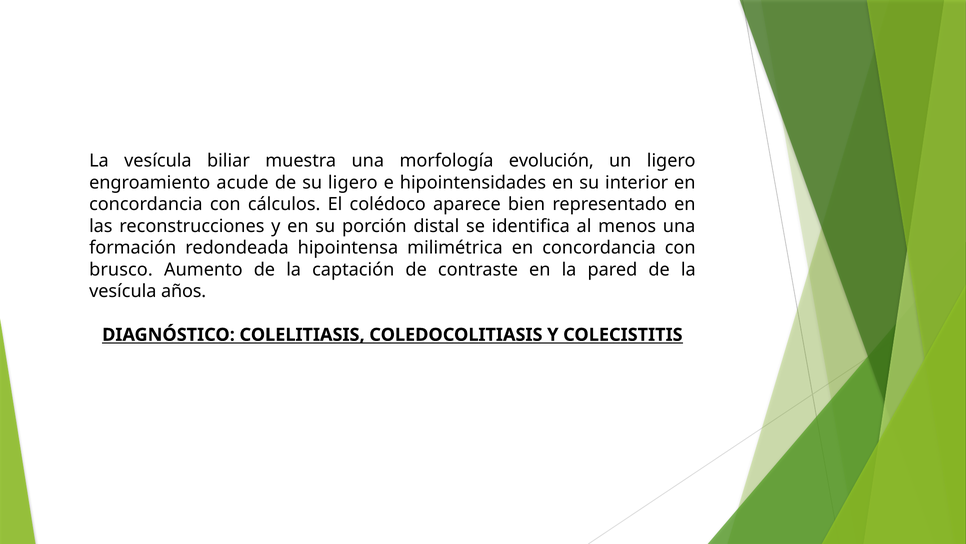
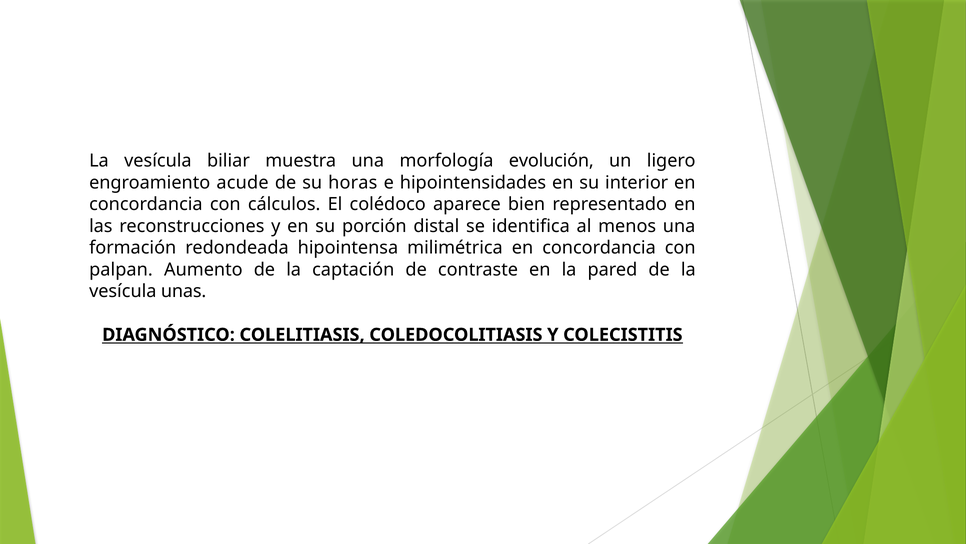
su ligero: ligero -> horas (353, 182)
brusco: brusco -> palpan (121, 269)
años: años -> unas (184, 291)
